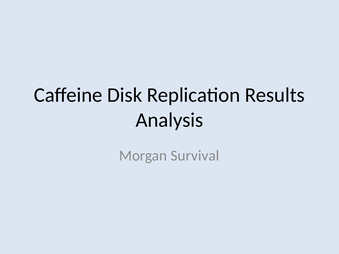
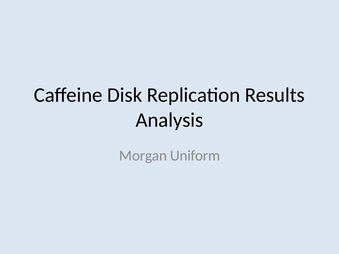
Survival: Survival -> Uniform (195, 156)
